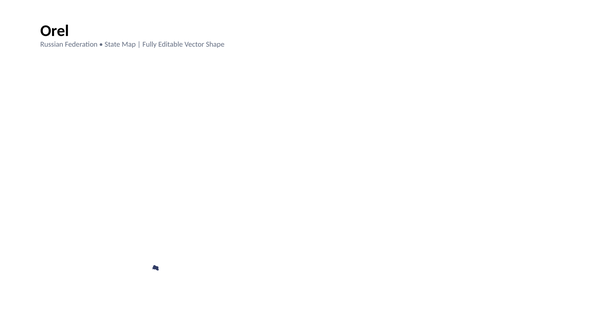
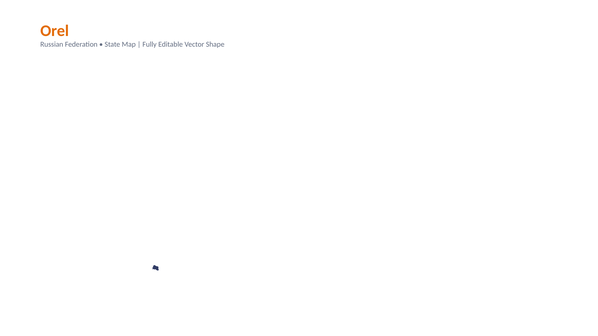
Orel colour: black -> orange (55, 31)
